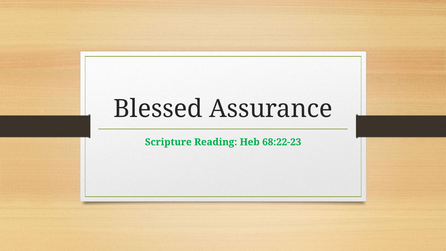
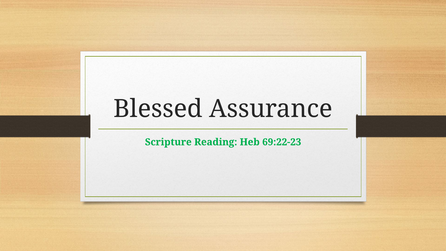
68:22-23: 68:22-23 -> 69:22-23 (282, 142)
